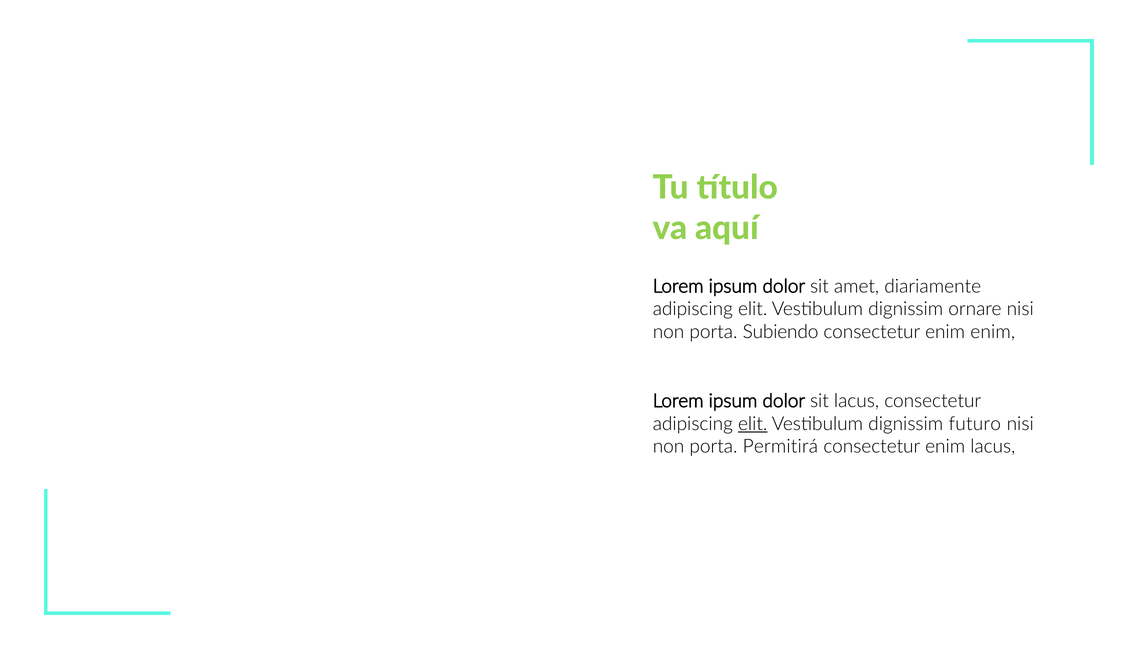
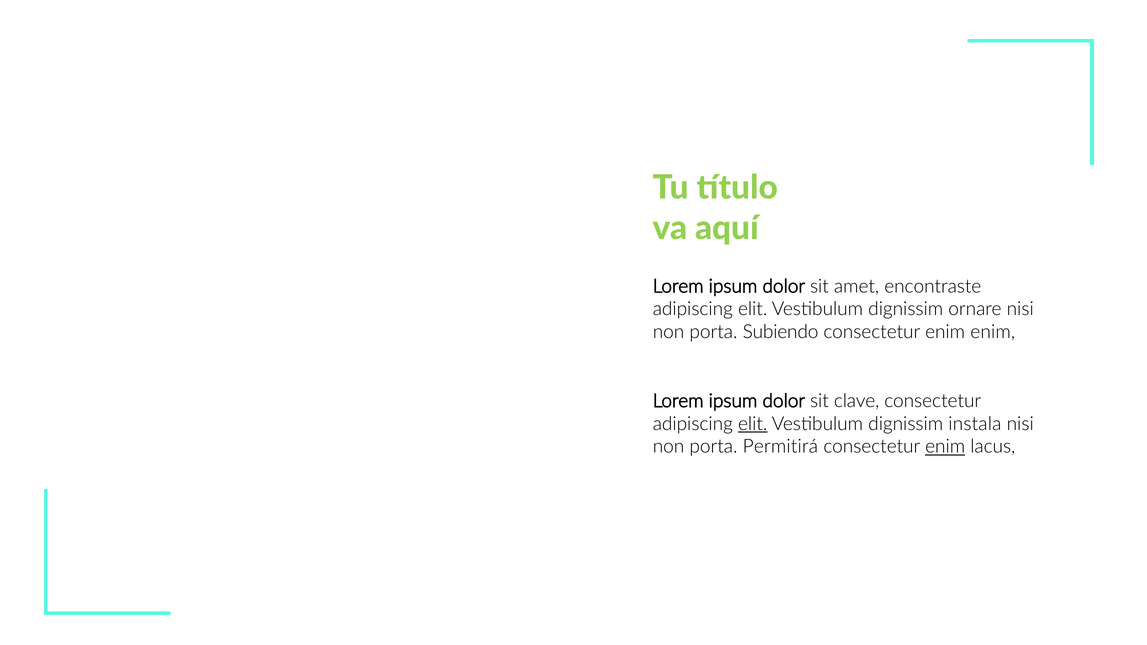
diariamente: diariamente -> encontraste (933, 286)
sit lacus: lacus -> clave (857, 401)
futuro: futuro -> instala (975, 424)
enim underline: none -> present (945, 447)
